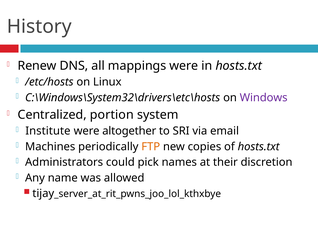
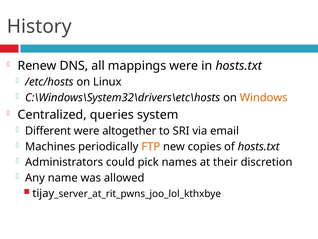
Windows colour: purple -> orange (264, 97)
portion: portion -> queries (112, 114)
Institute: Institute -> Different (48, 131)
